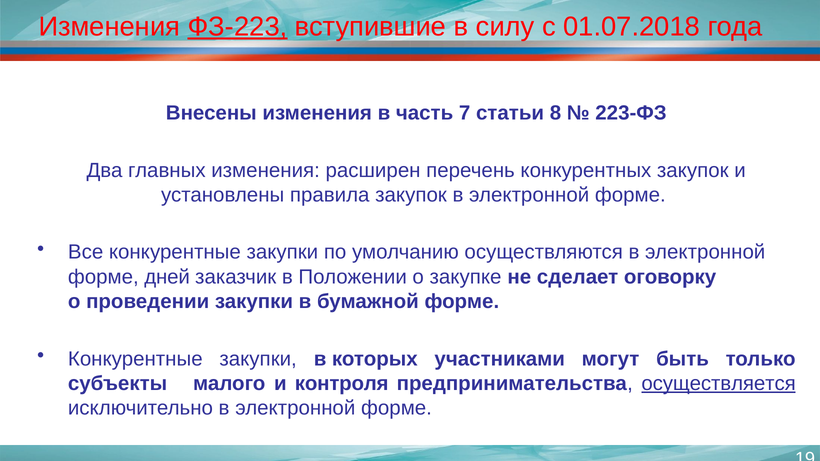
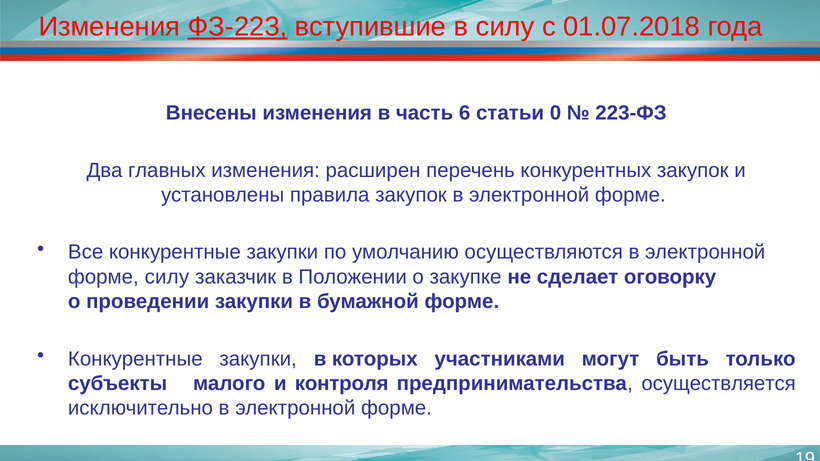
7: 7 -> 6 (465, 113)
8: 8 -> 0 (555, 113)
форме дней: дней -> силу (167, 277)
осуществляется underline: present -> none (719, 384)
